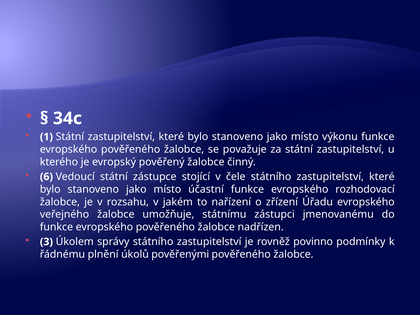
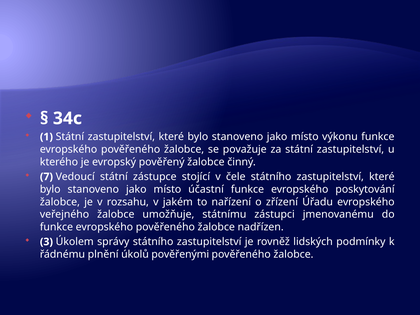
6: 6 -> 7 (46, 177)
rozhodovací: rozhodovací -> poskytování (365, 189)
povinno: povinno -> lidských (313, 242)
